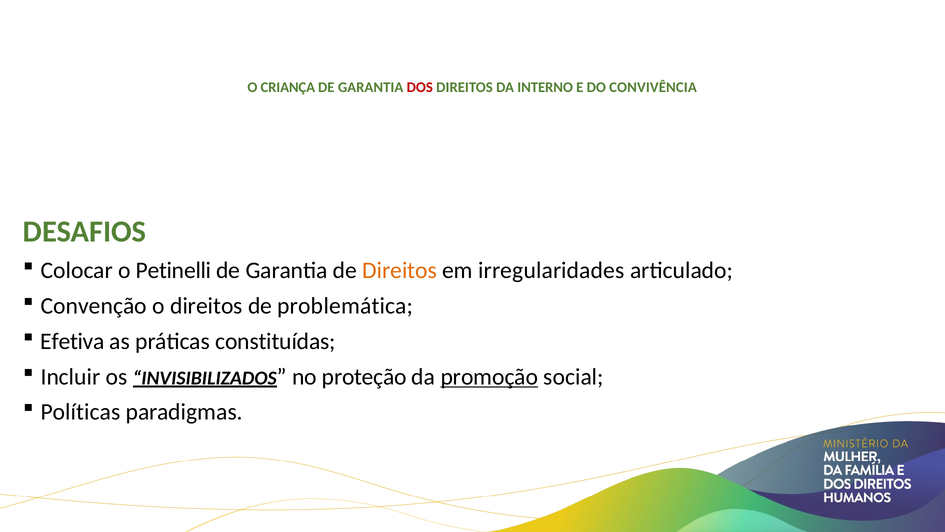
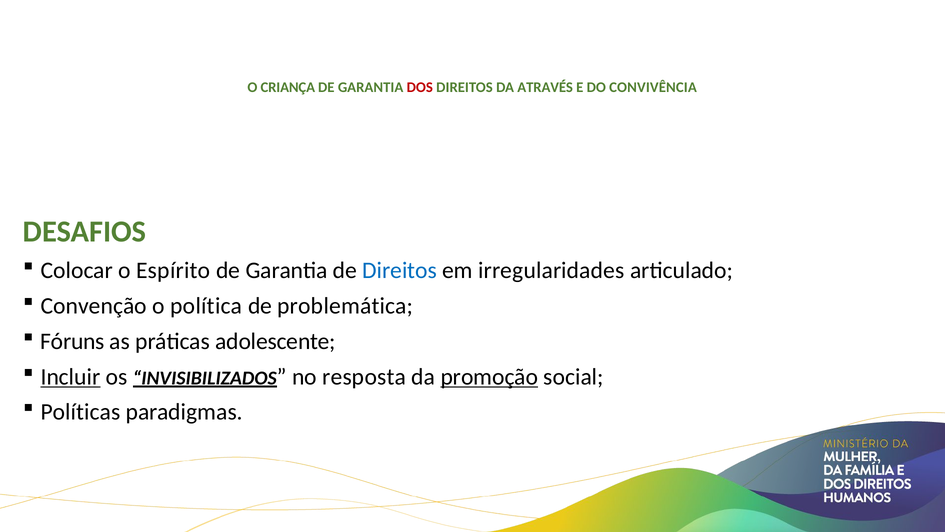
INTERNO: INTERNO -> ATRAVÉS (545, 87)
Petinelli: Petinelli -> Espírito (173, 270)
Direitos colour: orange -> blue (400, 270)
o direitos: direitos -> política (206, 306)
Efetiva: Efetiva -> Fóruns (72, 341)
constituídas: constituídas -> adolescente (276, 341)
Incluir underline: none -> present (71, 376)
proteção: proteção -> resposta (364, 376)
